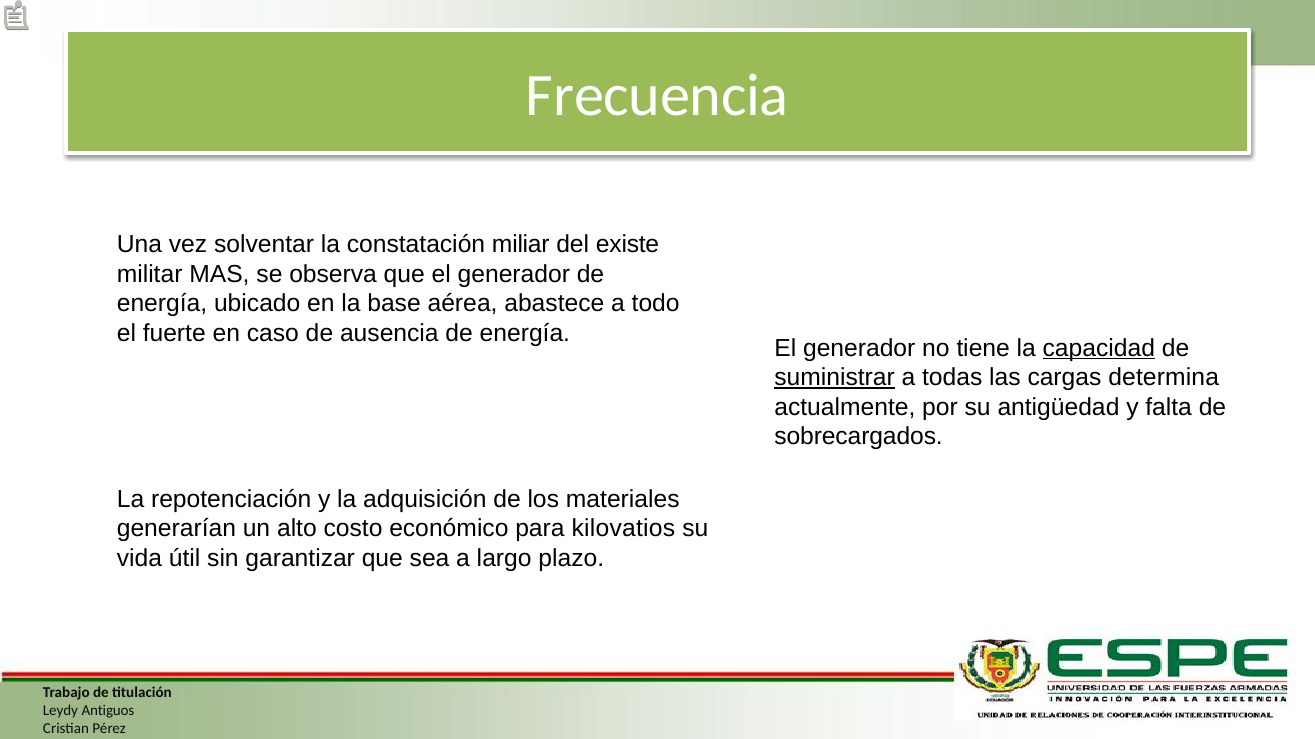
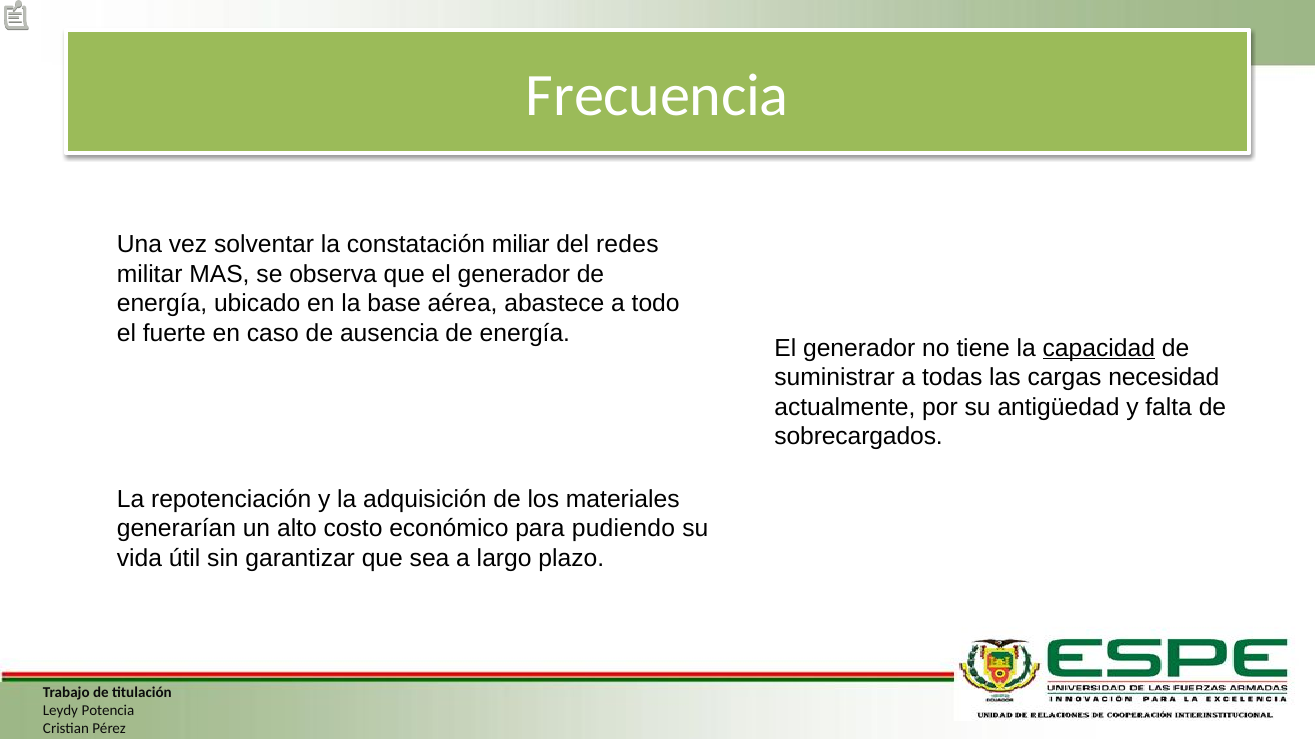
existe: existe -> redes (627, 245)
suministrar underline: present -> none (835, 378)
determina: determina -> necesidad (1164, 378)
kilovatios: kilovatios -> pudiendo (623, 529)
Antiguos: Antiguos -> Potencia (108, 711)
